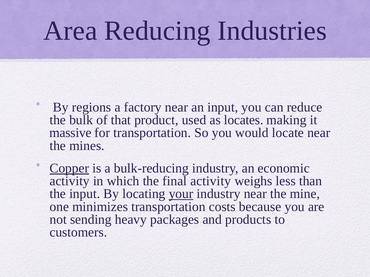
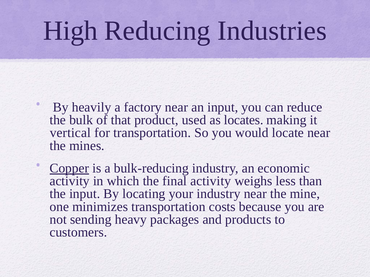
Area: Area -> High (71, 31)
regions: regions -> heavily (92, 107)
massive: massive -> vertical (70, 133)
your underline: present -> none (181, 194)
